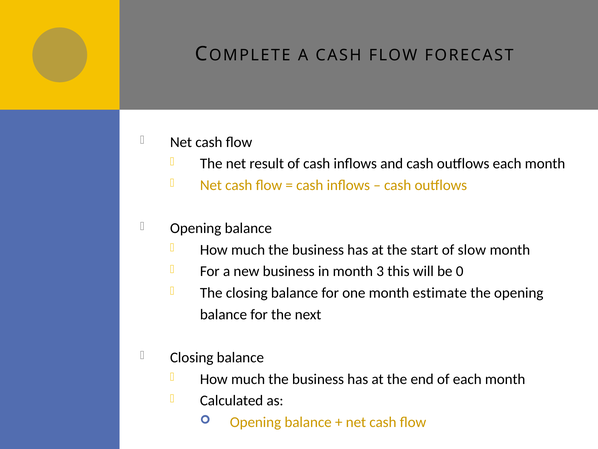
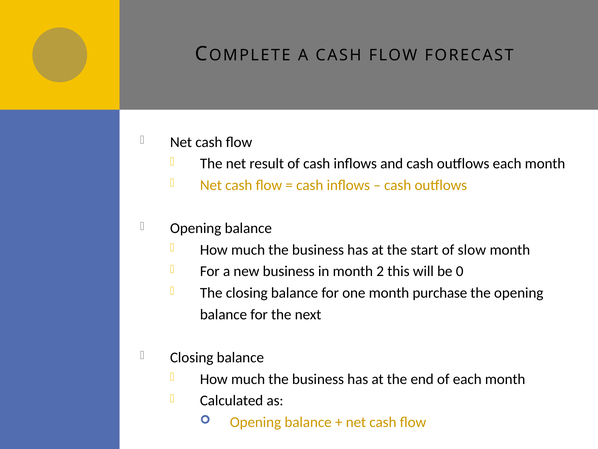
3: 3 -> 2 (380, 271)
estimate: estimate -> purchase (440, 293)
